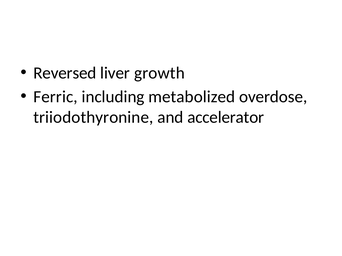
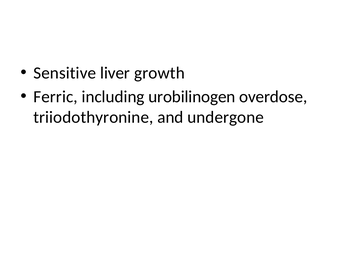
Reversed: Reversed -> Sensitive (65, 73)
metabolized: metabolized -> urobilinogen (192, 97)
accelerator: accelerator -> undergone (226, 117)
